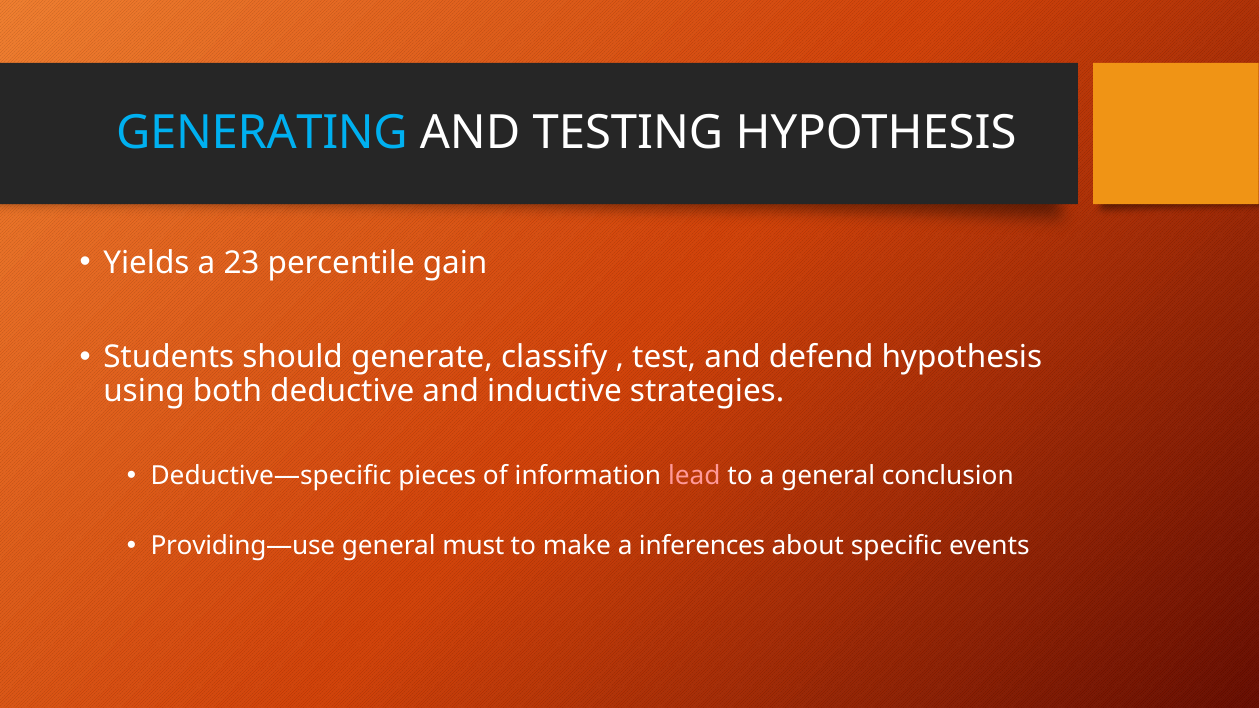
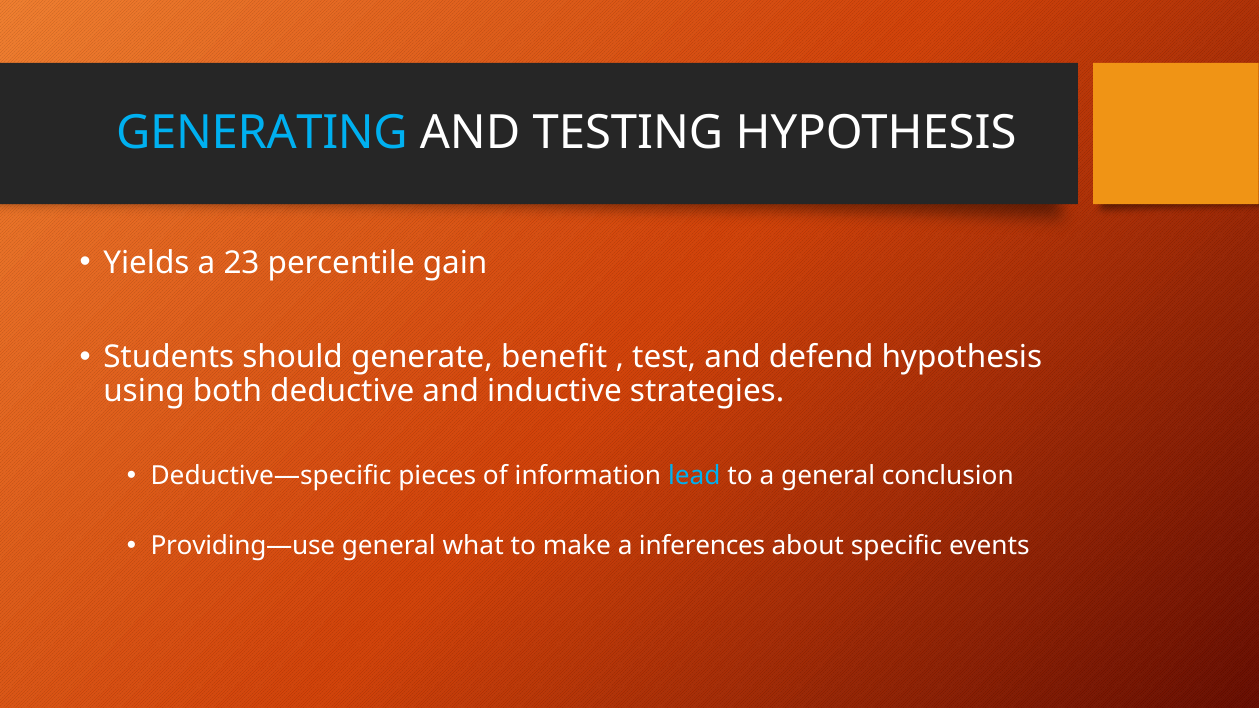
classify: classify -> benefit (554, 357)
lead colour: pink -> light blue (694, 476)
must: must -> what (473, 546)
